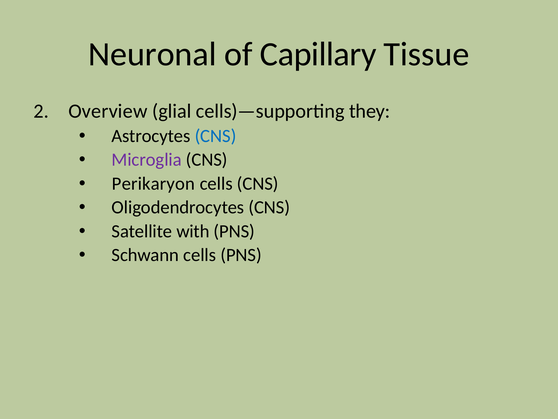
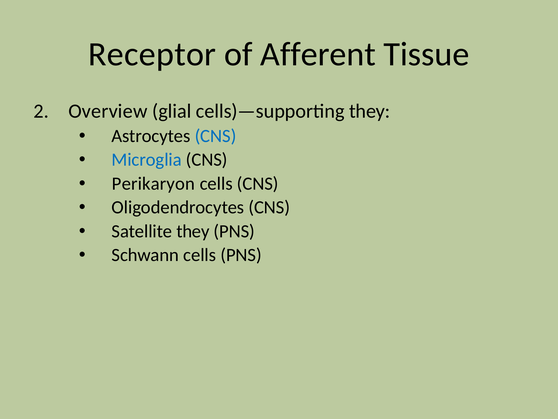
Neuronal: Neuronal -> Receptor (152, 54)
Capillary: Capillary -> Afferent (318, 54)
Microglia colour: purple -> blue (147, 160)
Satellite with: with -> they (193, 231)
